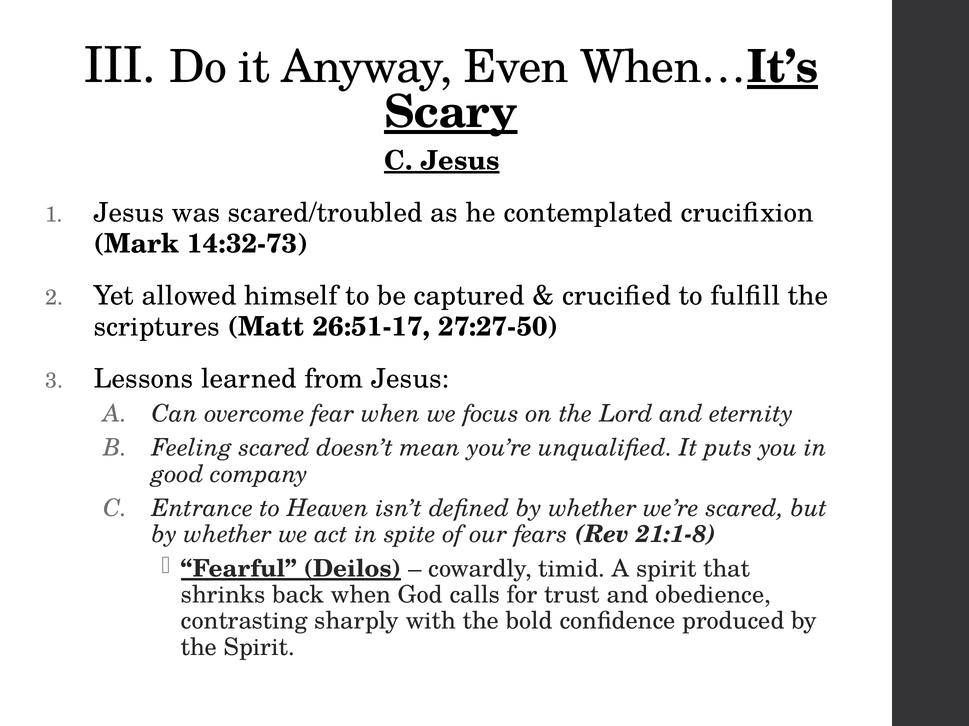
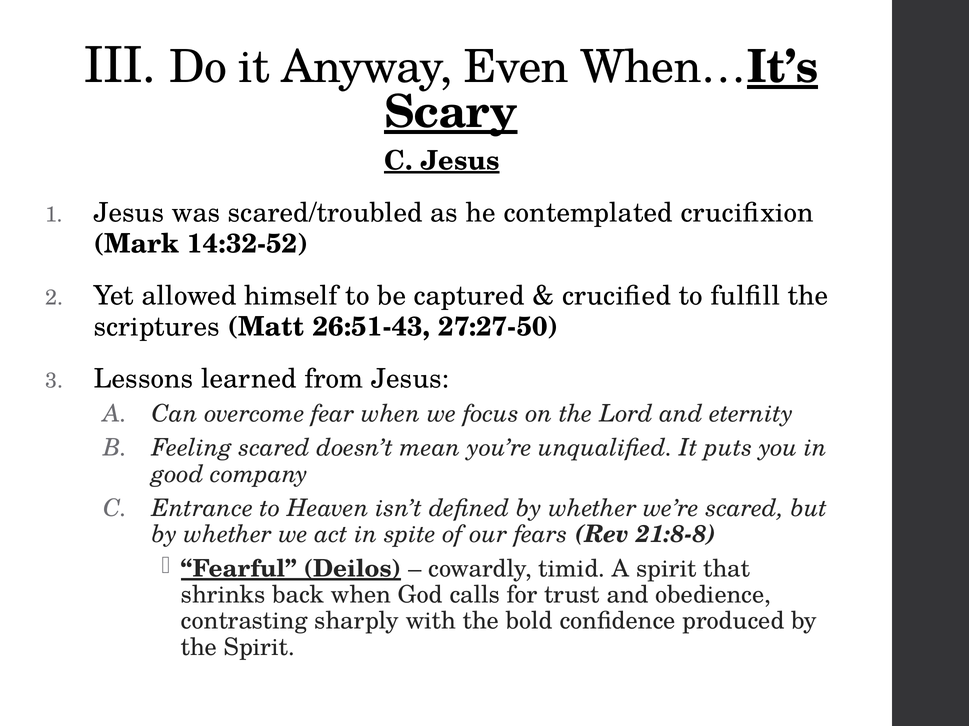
14:32-73: 14:32-73 -> 14:32-52 (248, 244)
26:51-17: 26:51-17 -> 26:51-43 (372, 327)
21:1-8: 21:1-8 -> 21:8-8 (676, 535)
